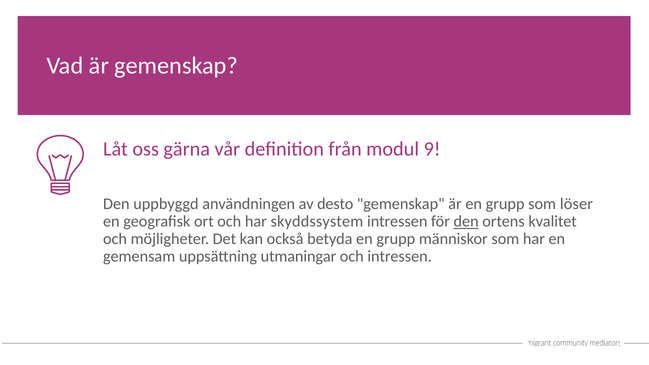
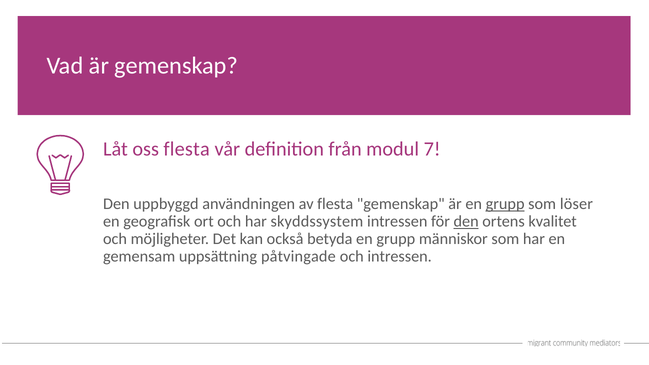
oss gärna: gärna -> flesta (187, 149)
9: 9 -> 7 (432, 149)
av desto: desto -> flesta (335, 204)
grupp underline: none -> present (505, 204)
utmaningar: utmaningar -> påtvingade (298, 257)
